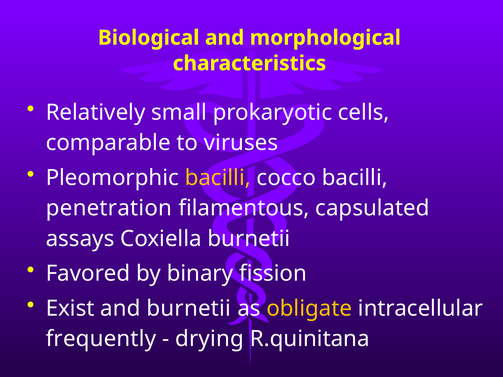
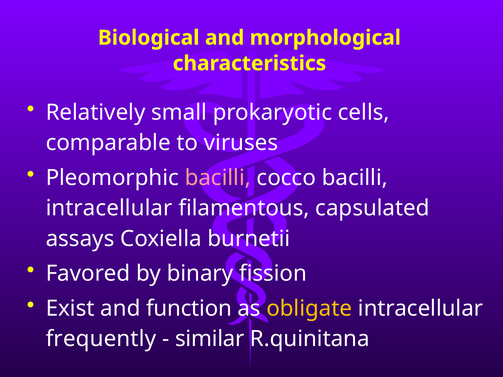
bacilli colour: yellow -> pink (218, 178)
penetration: penetration -> intracellular (109, 208)
and burnetii: burnetii -> function (189, 309)
drying: drying -> similar (210, 339)
